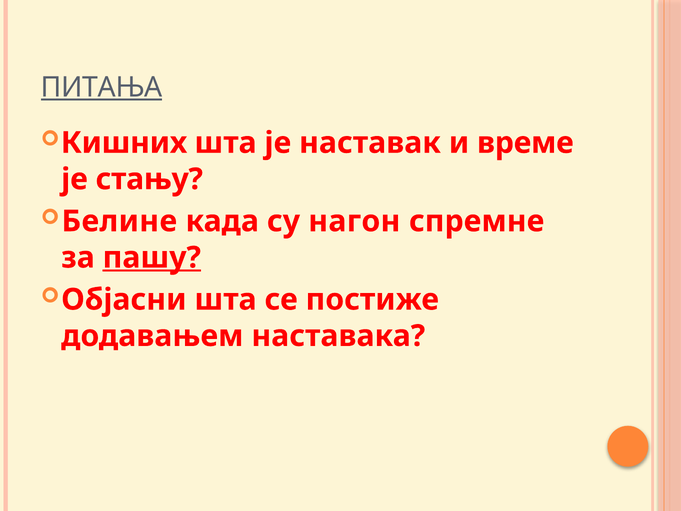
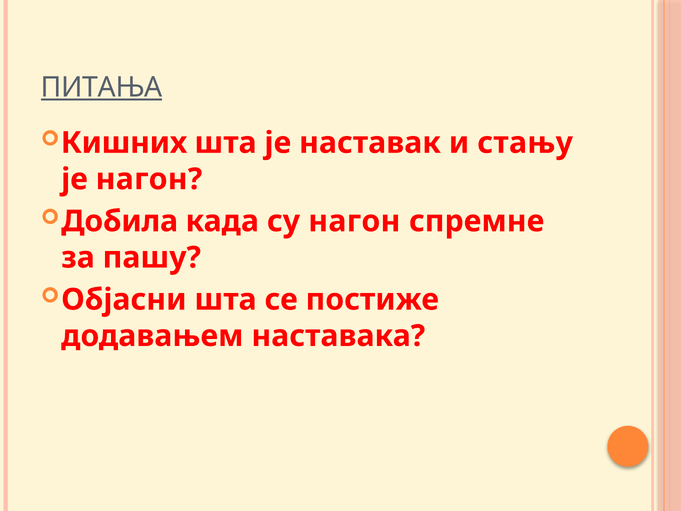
време: време -> стању (525, 143)
је стању: стању -> нагон (149, 179)
Белине: Белине -> Добила (120, 221)
пашу underline: present -> none (152, 257)
